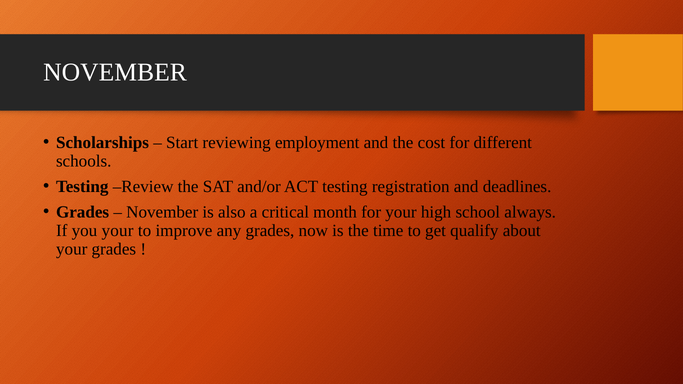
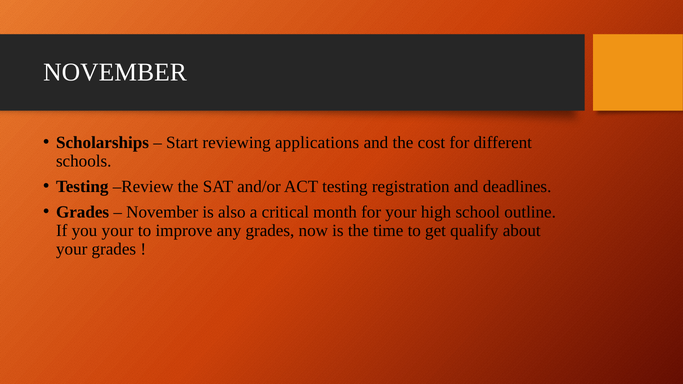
employment: employment -> applications (317, 143)
always: always -> outline (530, 212)
